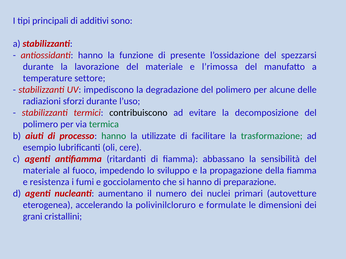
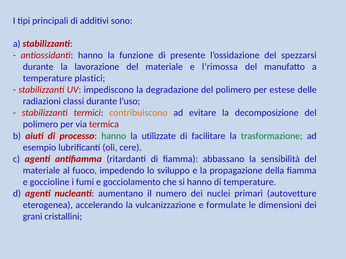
settore: settore -> plastici (90, 78)
alcune: alcune -> estese (282, 90)
sforzi: sforzi -> classi (74, 101)
contribuiscono colour: black -> orange (138, 113)
termica colour: green -> red (104, 125)
resistenza: resistenza -> goccioline (50, 182)
di preparazione: preparazione -> temperature (250, 182)
polivinilcloruro: polivinilcloruro -> vulcanizzazione (166, 205)
